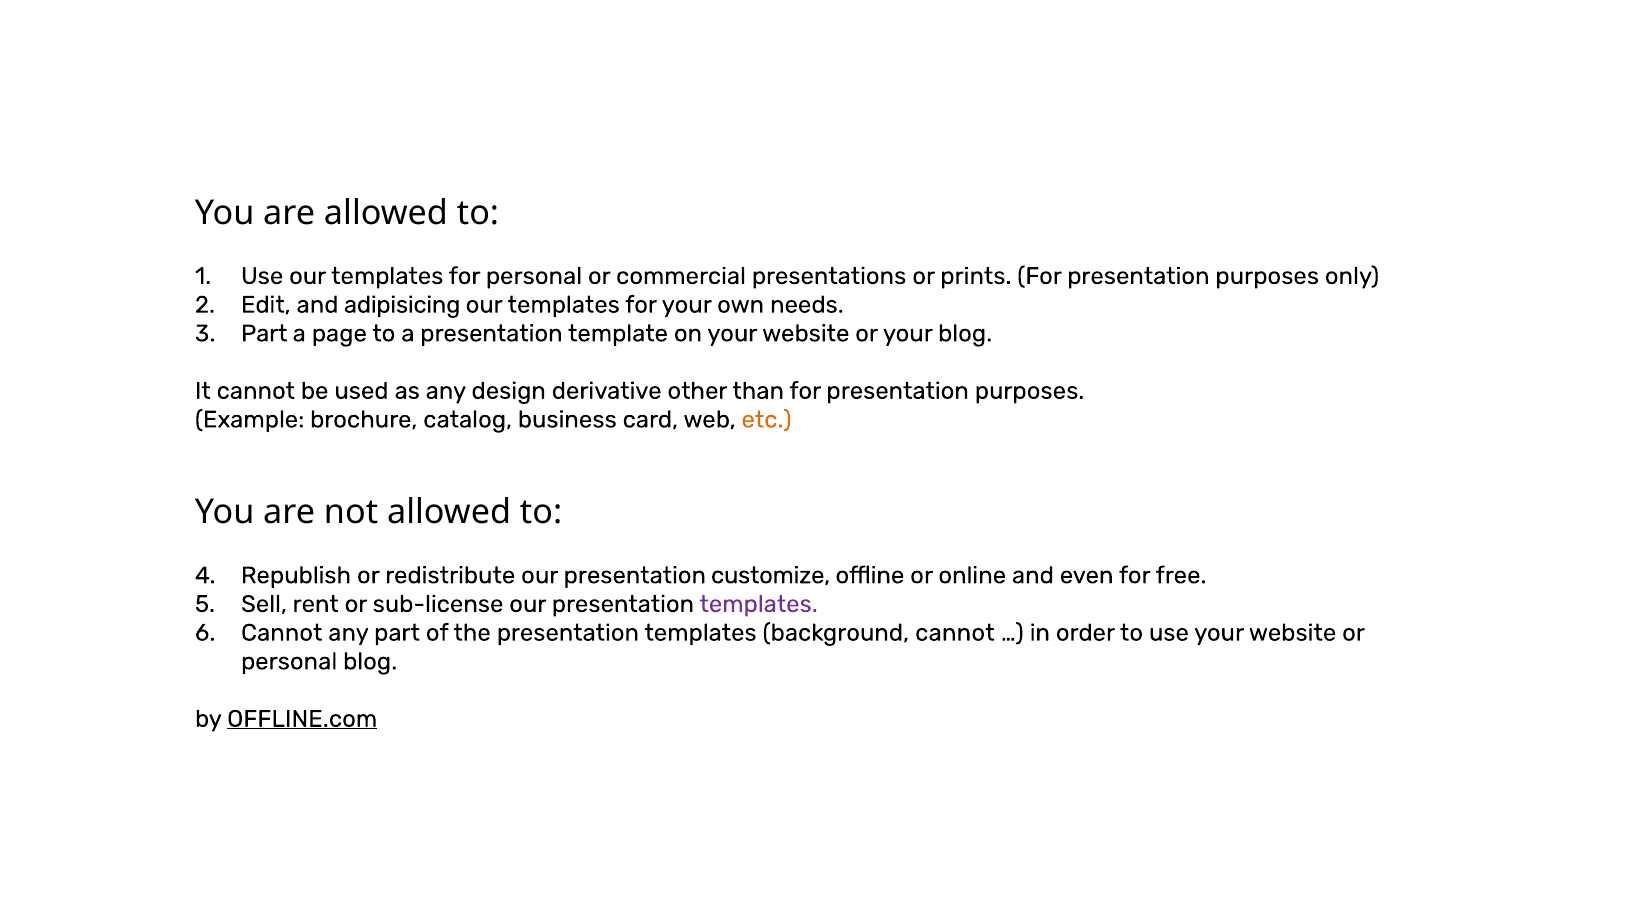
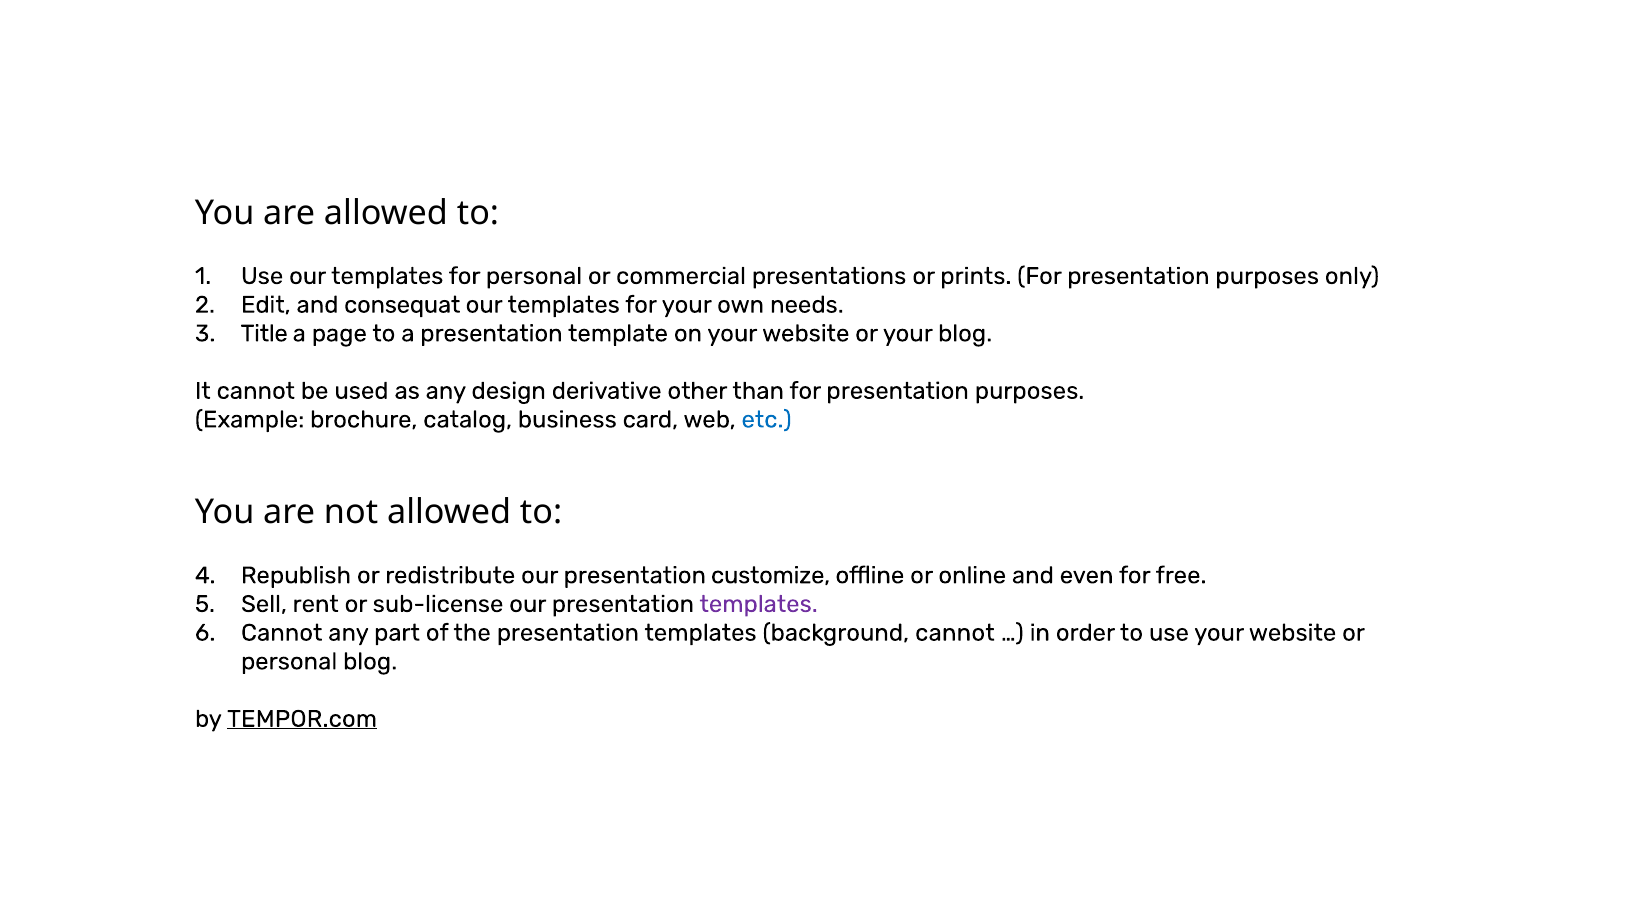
adipisicing: adipisicing -> consequat (402, 305)
Part: Part -> Title (264, 333)
etc colour: orange -> blue (767, 419)
OFFLINE.com: OFFLINE.com -> TEMPOR.com (302, 718)
